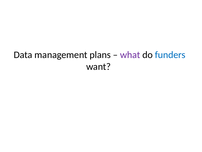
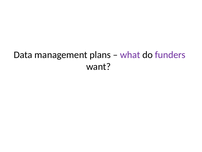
funders colour: blue -> purple (170, 55)
